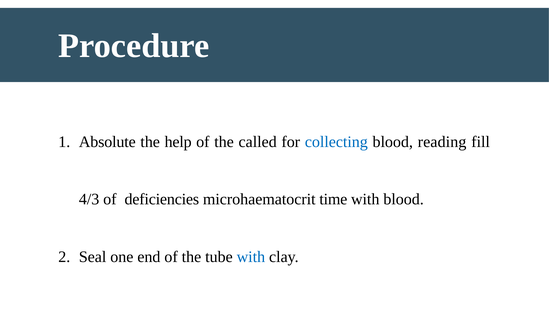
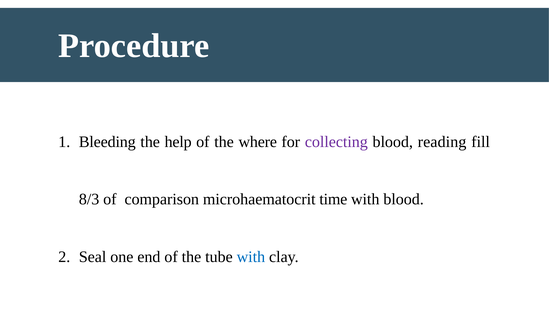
Absolute: Absolute -> Bleeding (107, 142)
called: called -> where (258, 142)
collecting colour: blue -> purple (336, 142)
4/3: 4/3 -> 8/3 (89, 199)
deficiencies: deficiencies -> comparison (162, 199)
